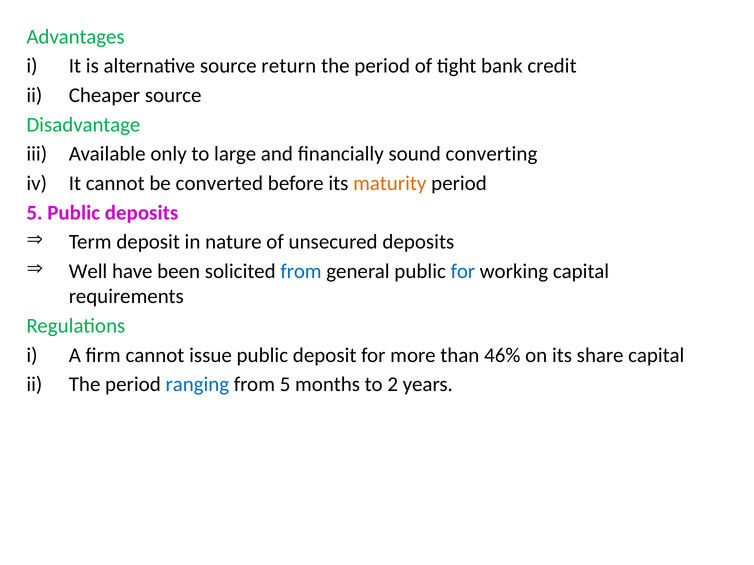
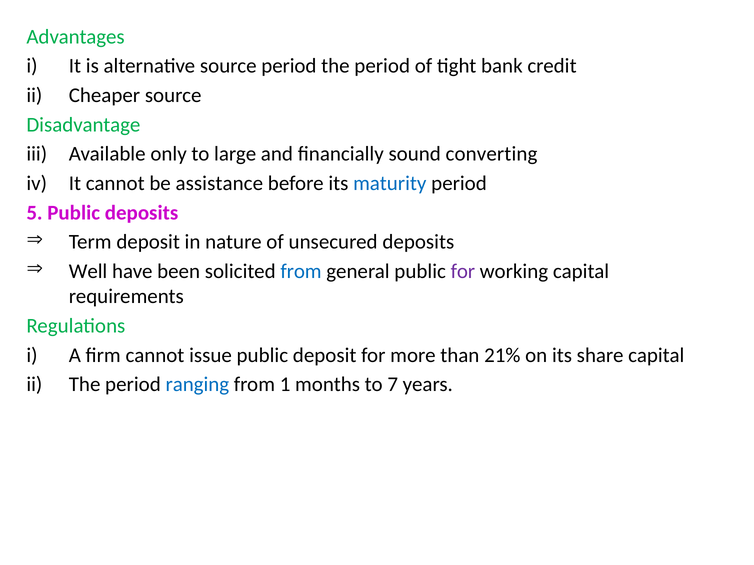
source return: return -> period (289, 66)
converted: converted -> assistance (219, 183)
maturity colour: orange -> blue (390, 183)
for colour: blue -> purple (463, 272)
46%: 46% -> 21% (502, 355)
from 5: 5 -> 1 (285, 385)
2: 2 -> 7 (393, 385)
